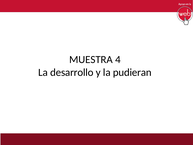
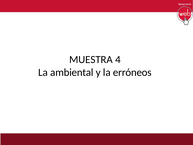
desarrollo: desarrollo -> ambiental (72, 72)
pudieran: pudieran -> erróneos (132, 72)
